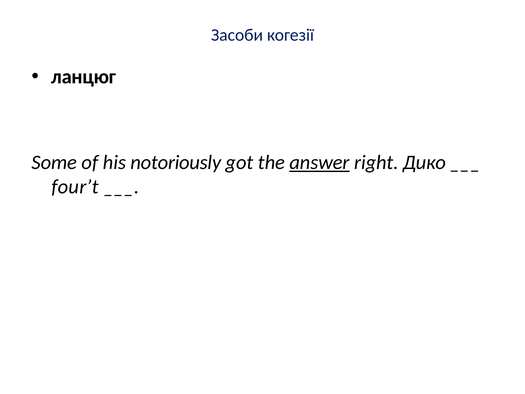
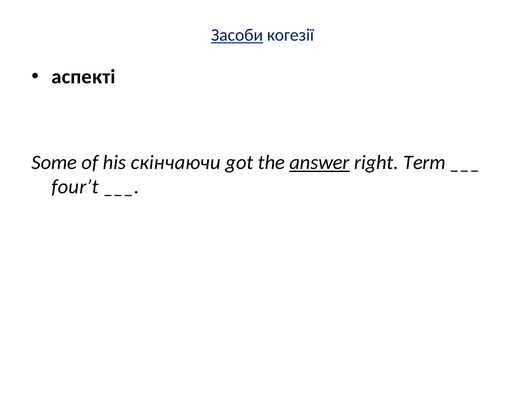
Засоби underline: none -> present (237, 35)
ланцюг: ланцюг -> аспекті (84, 77)
notoriously: notoriously -> скінчаючи (176, 162)
Дико: Дико -> Term (424, 162)
